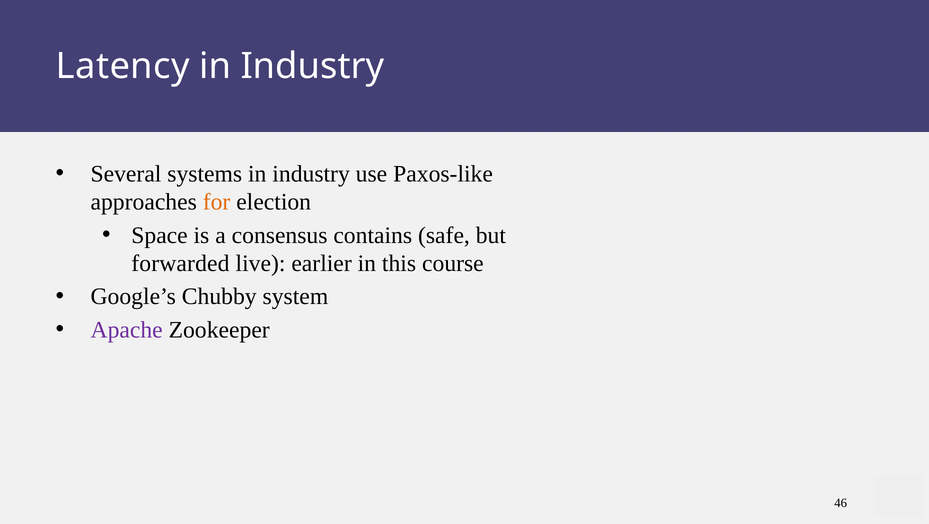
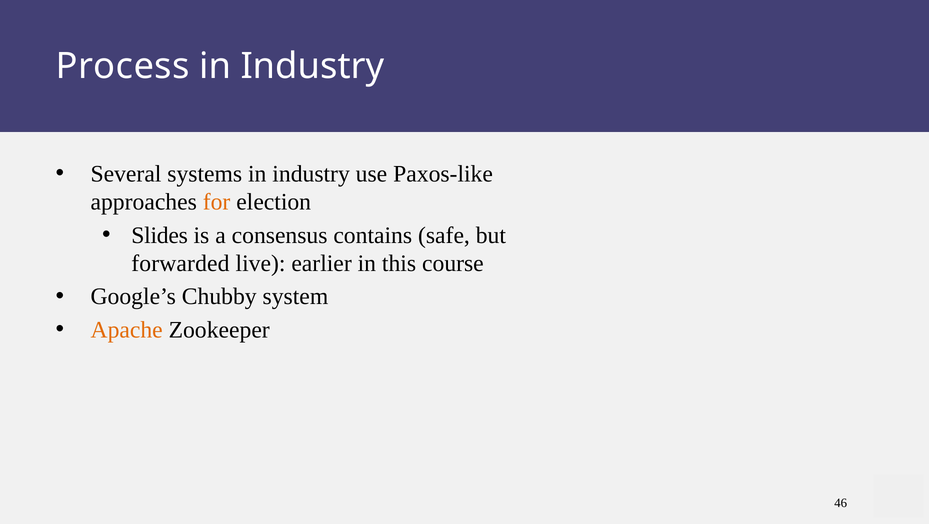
Latency: Latency -> Process (123, 66)
Space: Space -> Slides (160, 235)
Apache colour: purple -> orange (127, 329)
